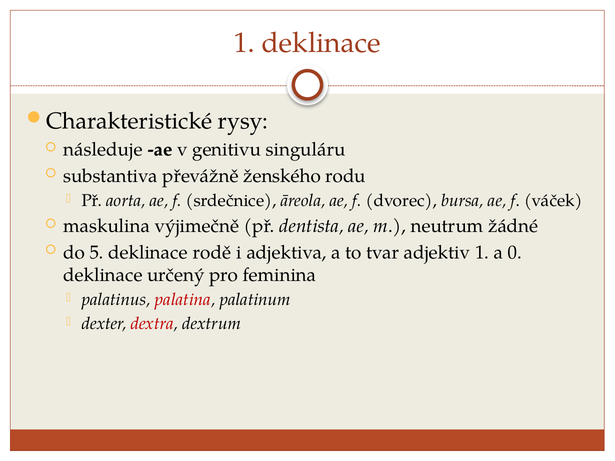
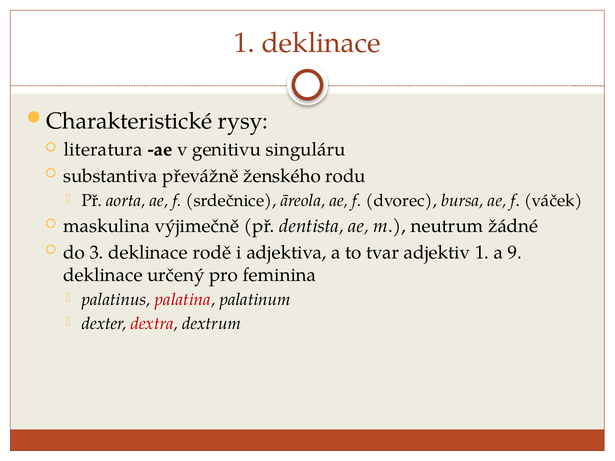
následuje: následuje -> literatura (103, 150)
5: 5 -> 3 (97, 253)
0: 0 -> 9 (515, 253)
